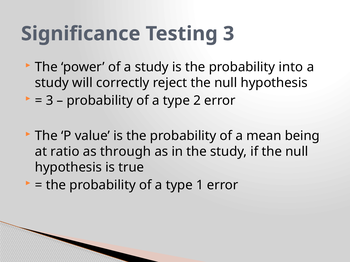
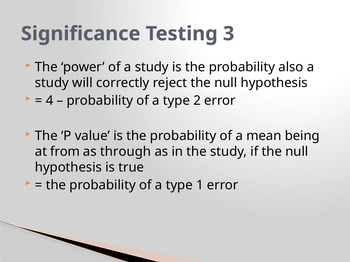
into: into -> also (291, 67)
3: 3 -> 4 (50, 101)
ratio: ratio -> from (65, 152)
